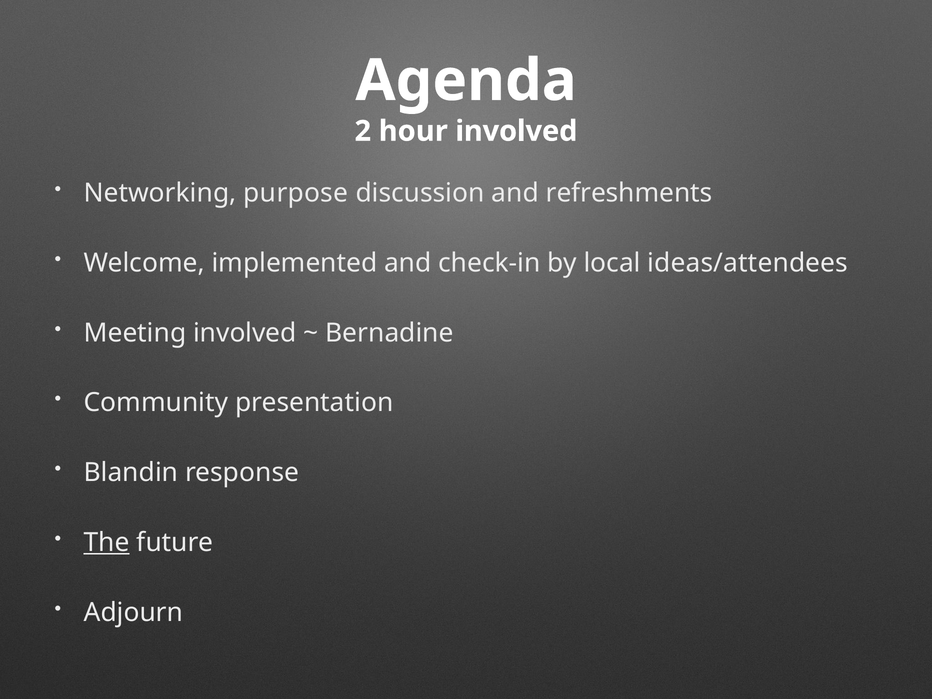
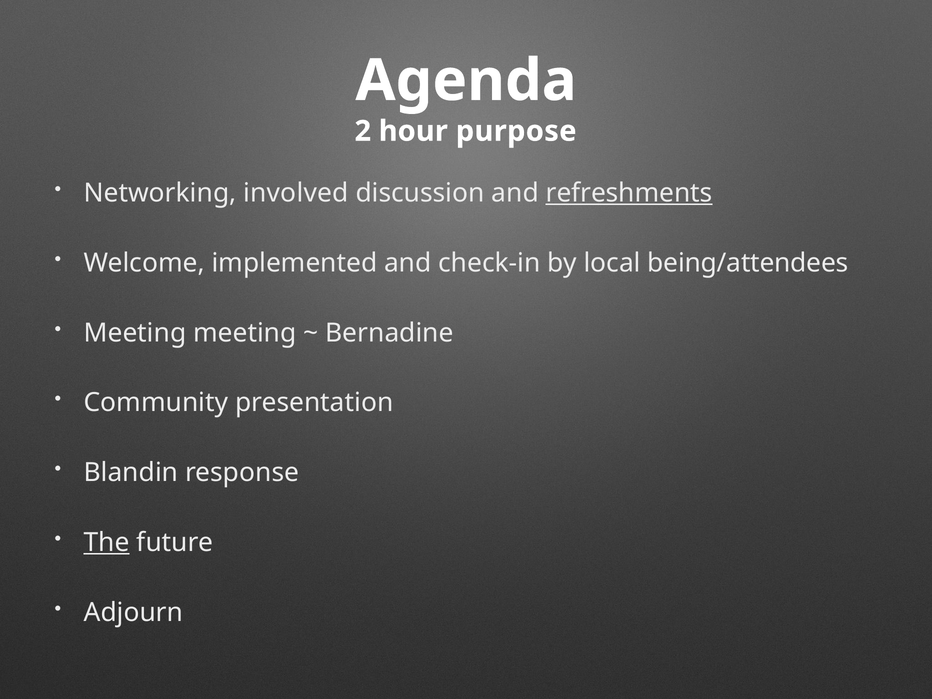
hour involved: involved -> purpose (516, 131)
purpose: purpose -> involved (296, 193)
refreshments underline: none -> present (629, 193)
ideas/attendees: ideas/attendees -> being/attendees (748, 263)
Meeting involved: involved -> meeting (245, 333)
